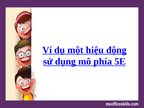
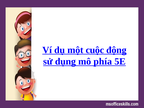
hiệu: hiệu -> cuộc (95, 50)
